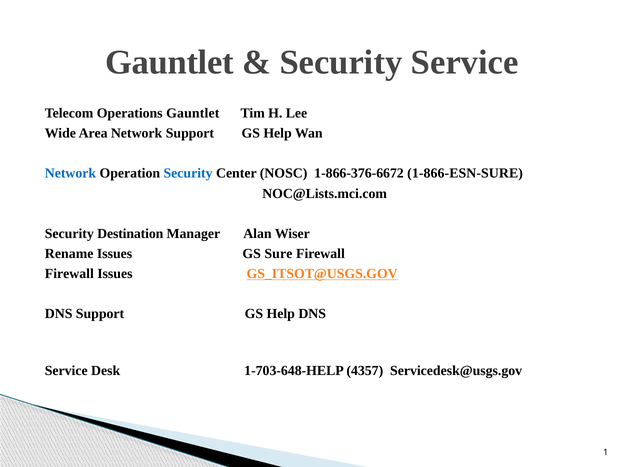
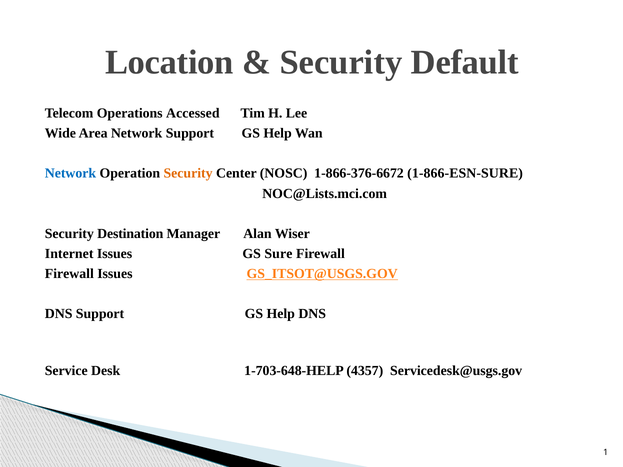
Gauntlet: Gauntlet -> Location (169, 63)
Security Service: Service -> Default (465, 63)
Operations Gauntlet: Gauntlet -> Accessed (193, 113)
Security colour: blue -> orange (188, 173)
Rename: Rename -> Internet (69, 254)
